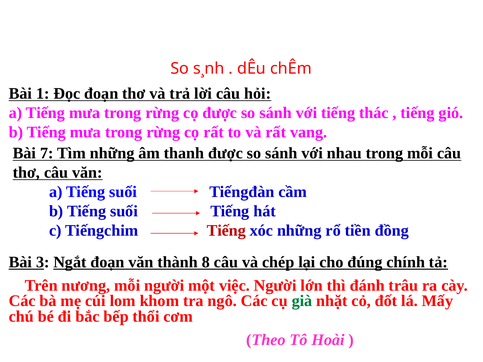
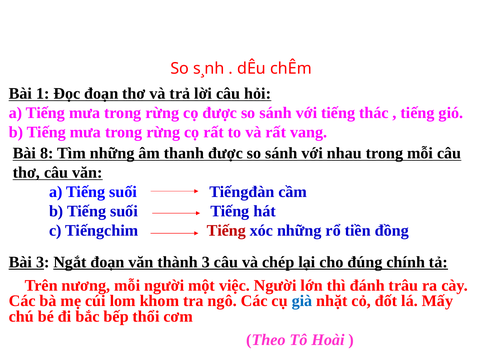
7: 7 -> 8 (47, 153)
thành 8: 8 -> 3 (206, 262)
già colour: green -> blue (302, 301)
